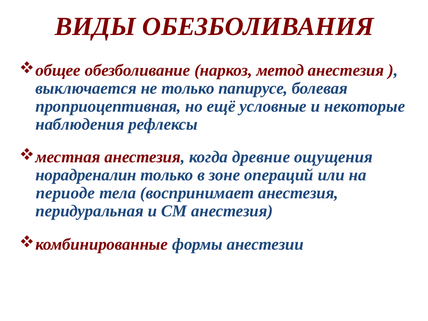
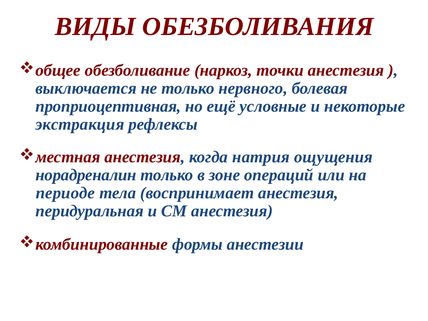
метод: метод -> точки (280, 70)
папирусе: папирусе -> нервного (253, 88)
наблюдения: наблюдения -> экстракция (80, 124)
древние: древние -> натрия (261, 157)
